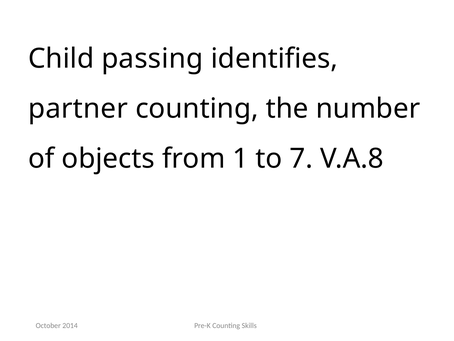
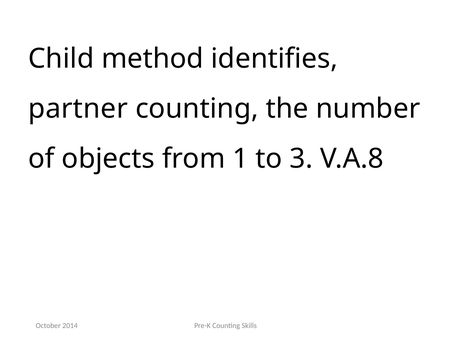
passing: passing -> method (152, 59)
7: 7 -> 3 (301, 159)
